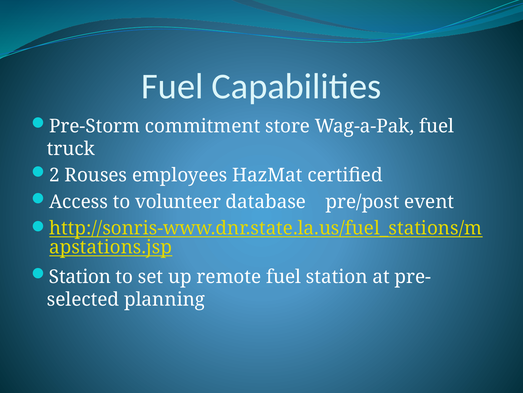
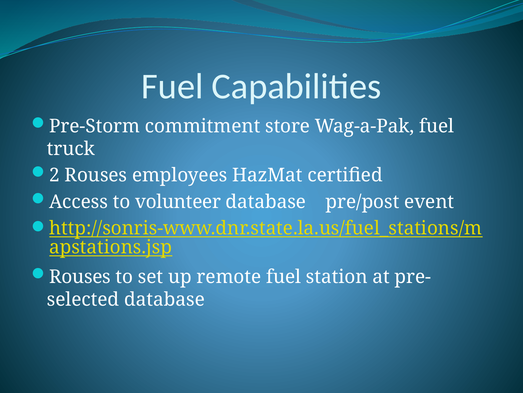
Station: Station -> Rouses (80, 276)
planning: planning -> database (165, 299)
